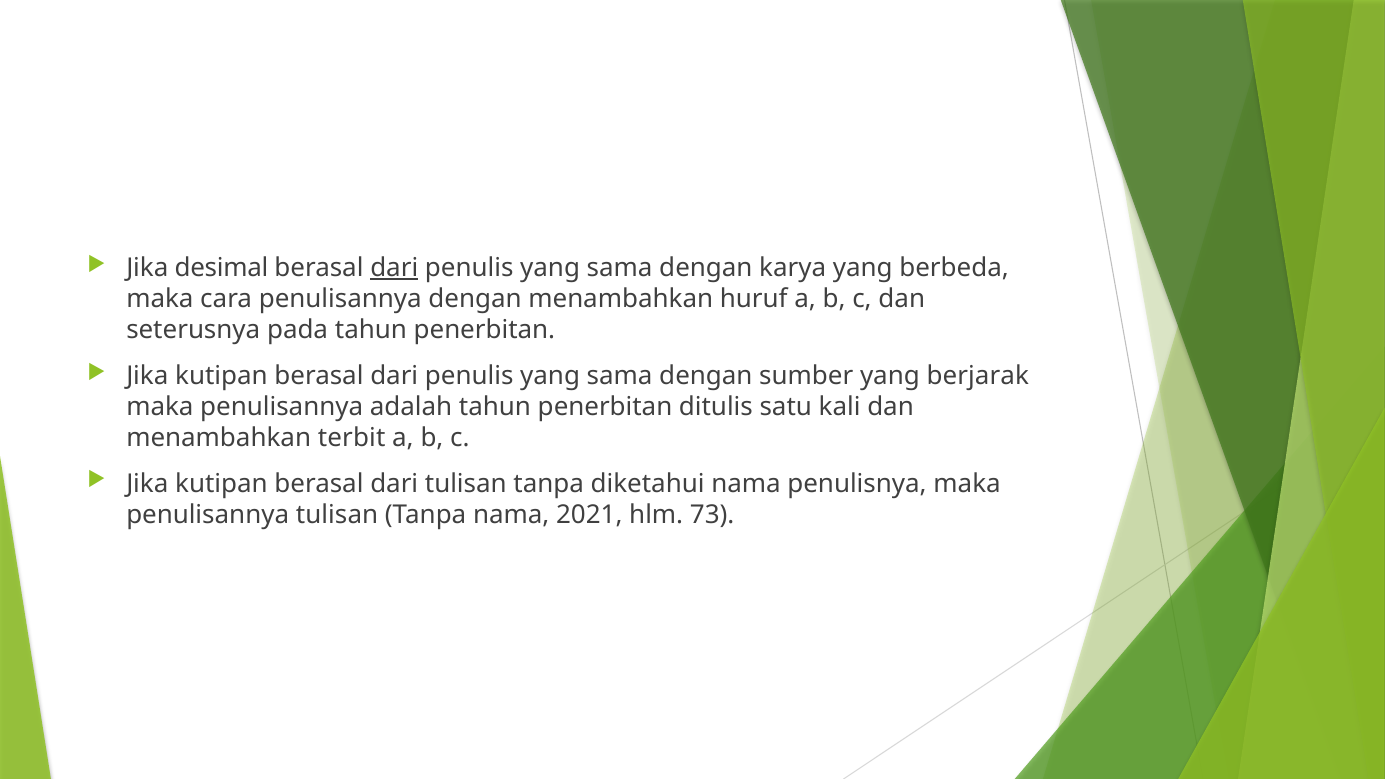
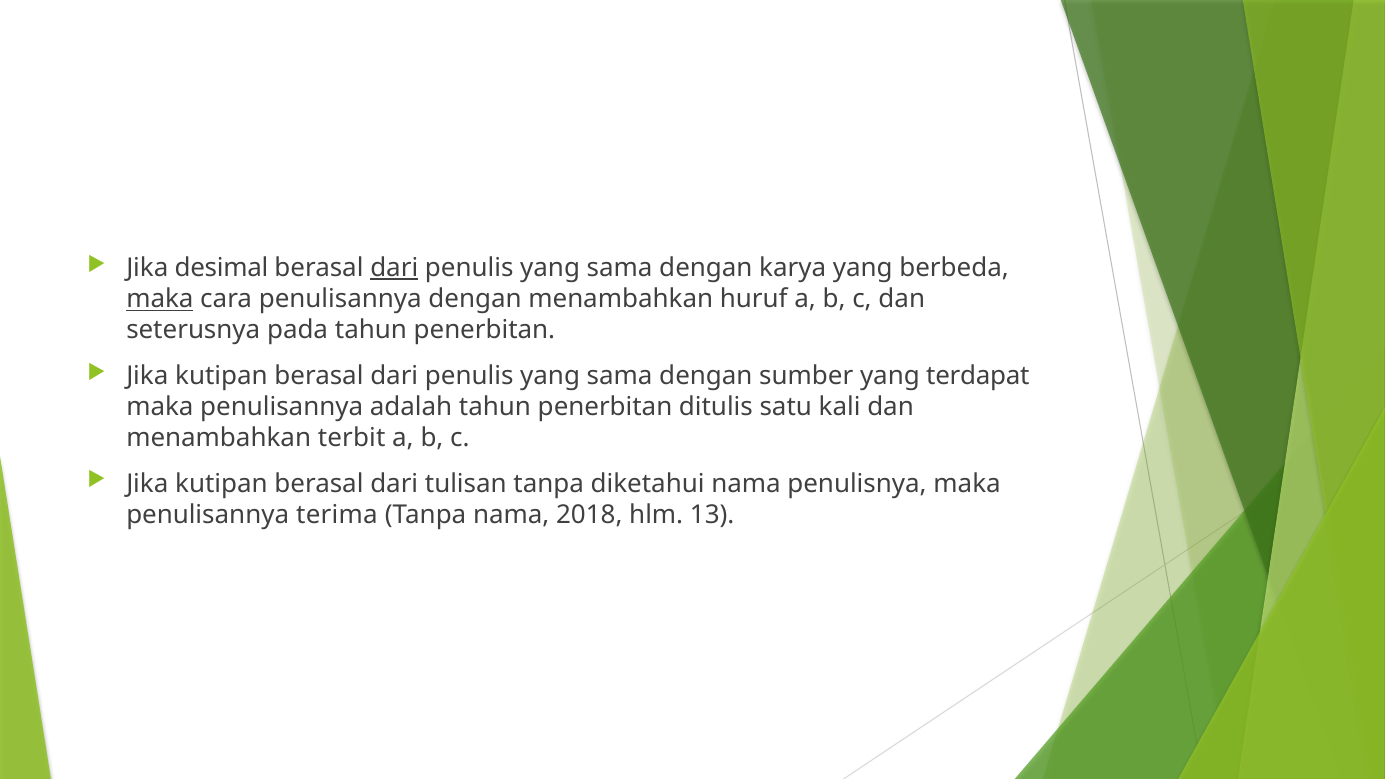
maka underline: none -> present (160, 299)
berjarak: berjarak -> terdapat (978, 376)
penulisannya tulisan: tulisan -> terima (337, 515)
2021: 2021 -> 2018 (589, 515)
73: 73 -> 13 (712, 515)
